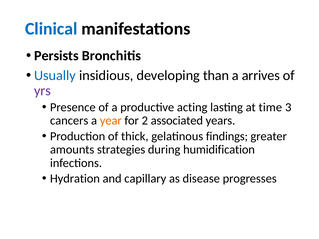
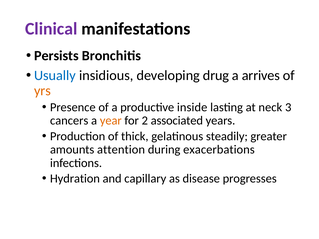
Clinical colour: blue -> purple (51, 29)
than: than -> drug (216, 75)
yrs colour: purple -> orange (42, 91)
acting: acting -> inside (192, 107)
time: time -> neck (270, 107)
findings: findings -> steadily (227, 136)
strategies: strategies -> attention (121, 150)
humidification: humidification -> exacerbations (219, 150)
